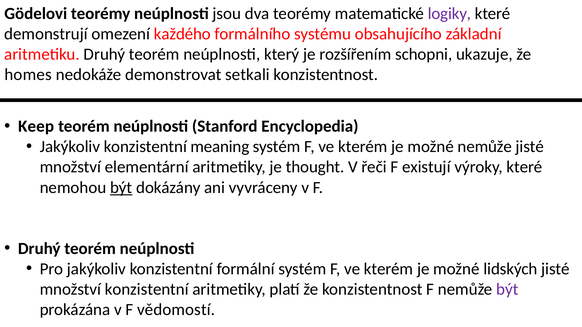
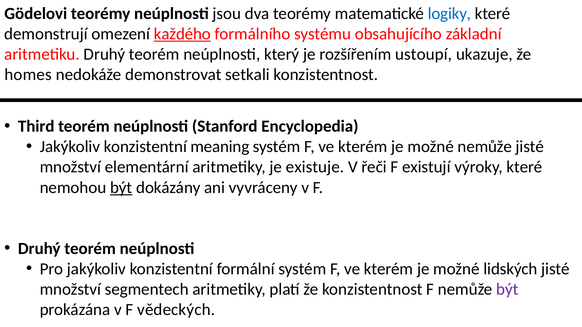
logiky colour: purple -> blue (449, 14)
každého underline: none -> present (182, 34)
schopni: schopni -> ustoupí (424, 54)
Keep: Keep -> Third (36, 126)
thought: thought -> existuje (315, 167)
množství konzistentní: konzistentní -> segmentech (147, 290)
vědomostí: vědomostí -> vědeckých (176, 310)
